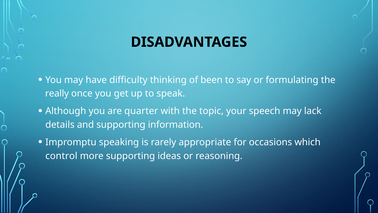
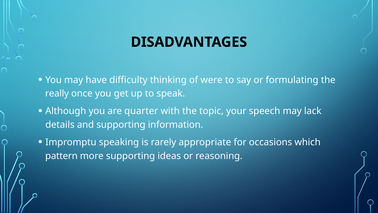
been: been -> were (211, 80)
control: control -> pattern (61, 156)
